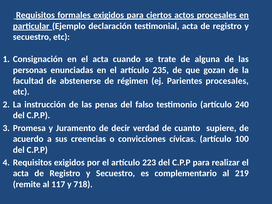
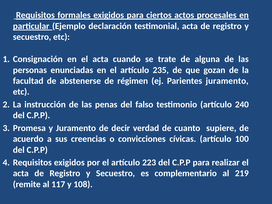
Parientes procesales: procesales -> juramento (227, 81)
718: 718 -> 108 (83, 184)
